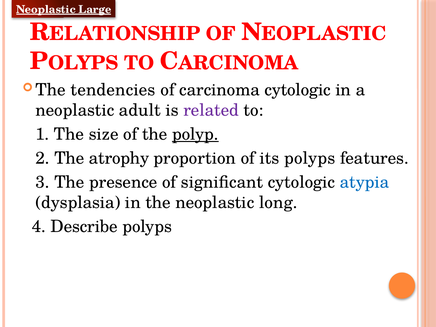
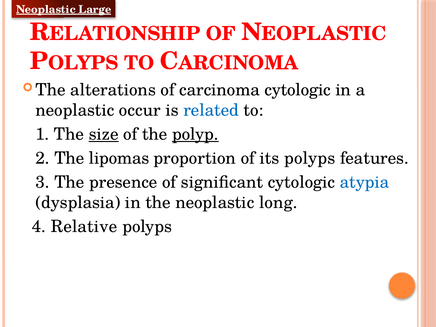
tendencies: tendencies -> alterations (113, 90)
adult: adult -> occur (140, 110)
related colour: purple -> blue (211, 110)
size underline: none -> present (104, 134)
atrophy: atrophy -> lipomas (119, 158)
Describe: Describe -> Relative (84, 226)
